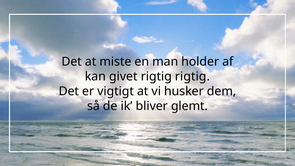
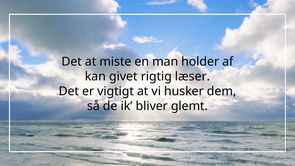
rigtig rigtig: rigtig -> læser (193, 76)
